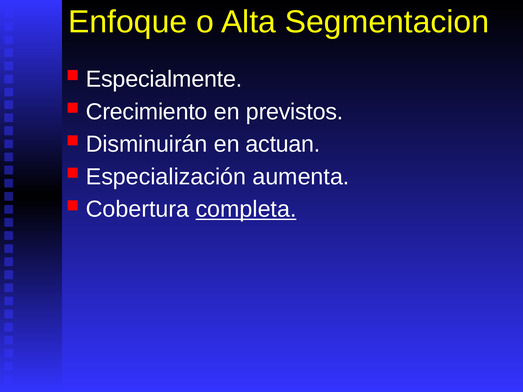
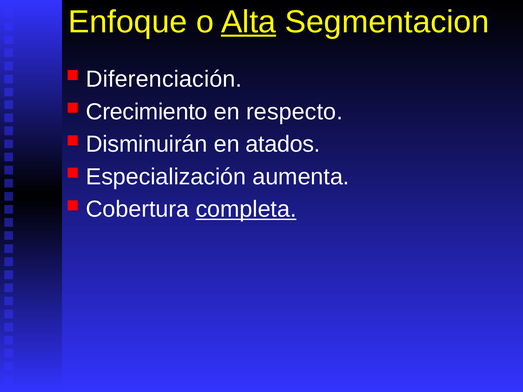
Alta underline: none -> present (249, 22)
Especialmente: Especialmente -> Diferenciación (164, 79)
previstos: previstos -> respecto (294, 112)
actuan: actuan -> atados (283, 144)
